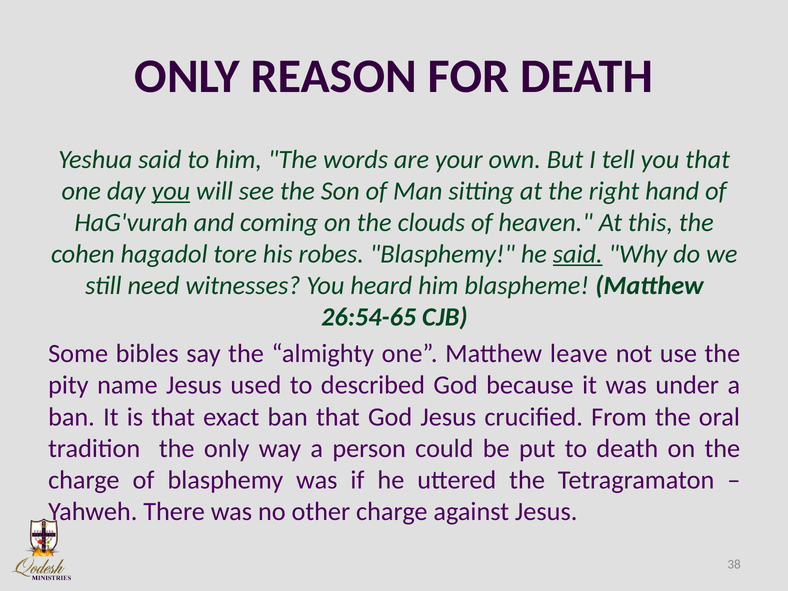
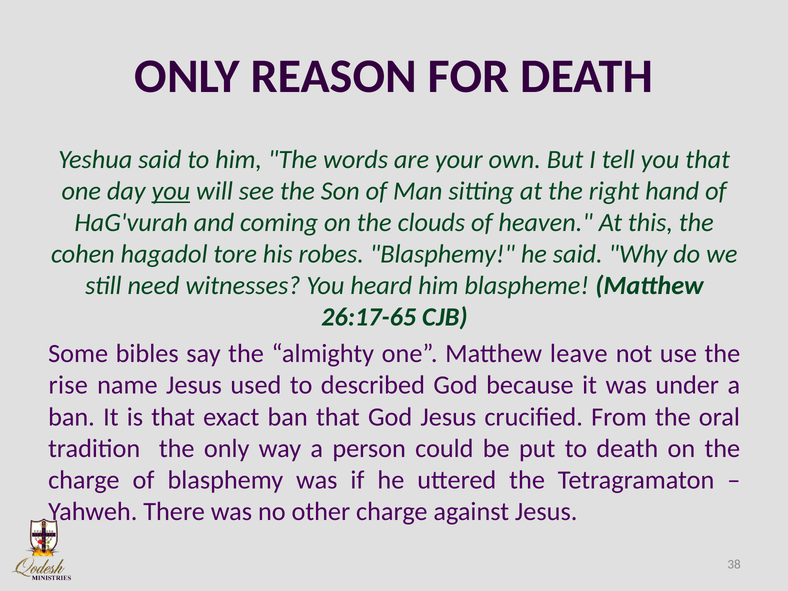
said underline: present -> none (578, 254)
26:54-65: 26:54-65 -> 26:17-65 (369, 317)
pity: pity -> rise (68, 385)
